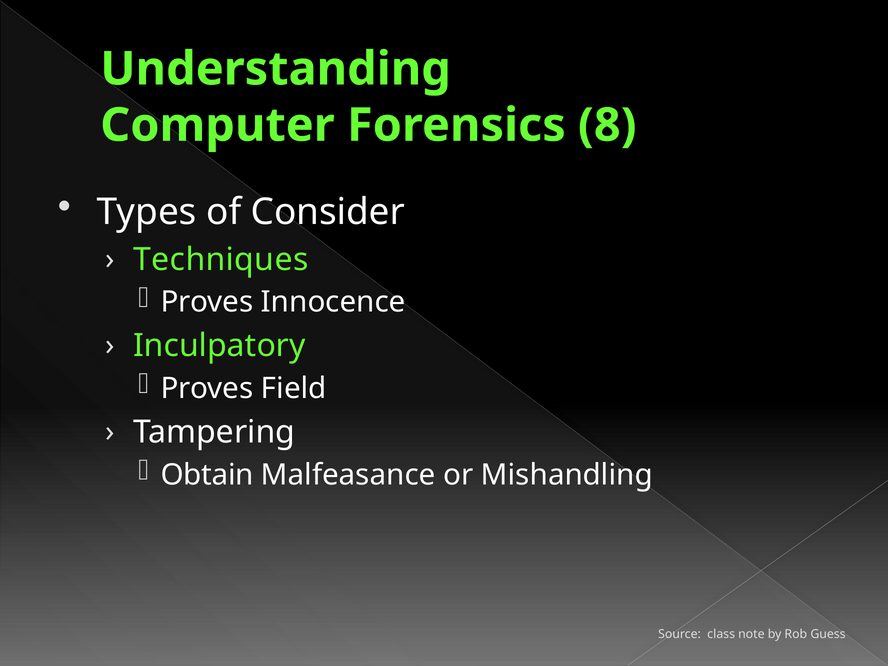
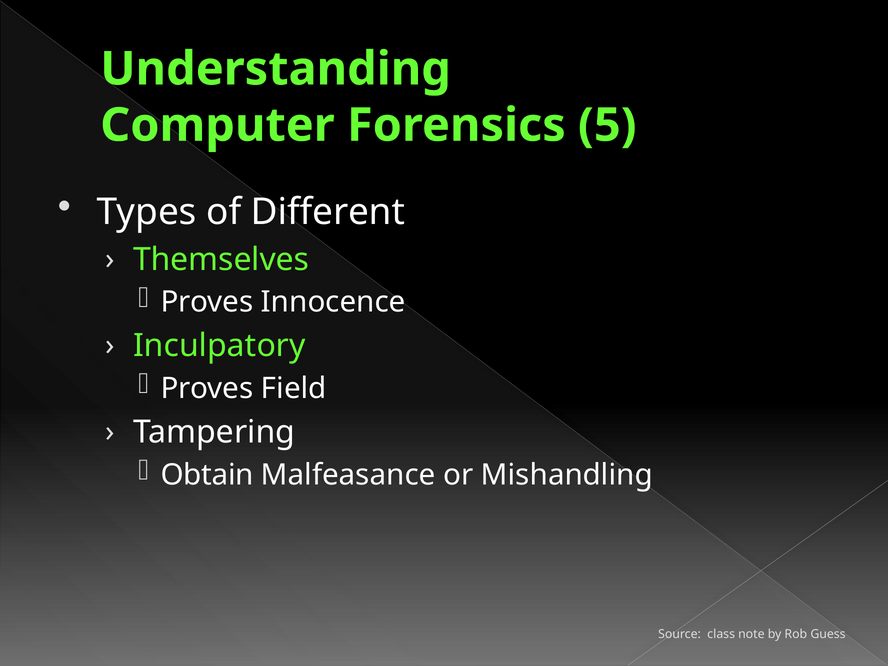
8: 8 -> 5 (607, 125)
Consider: Consider -> Different (328, 212)
Techniques: Techniques -> Themselves (221, 259)
